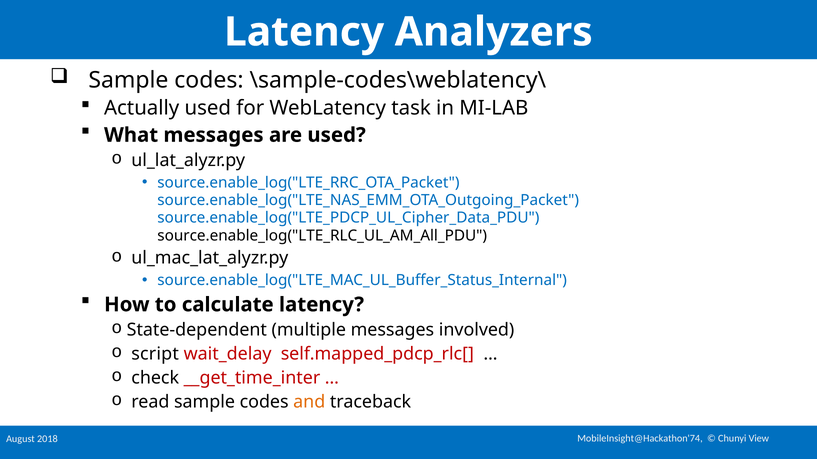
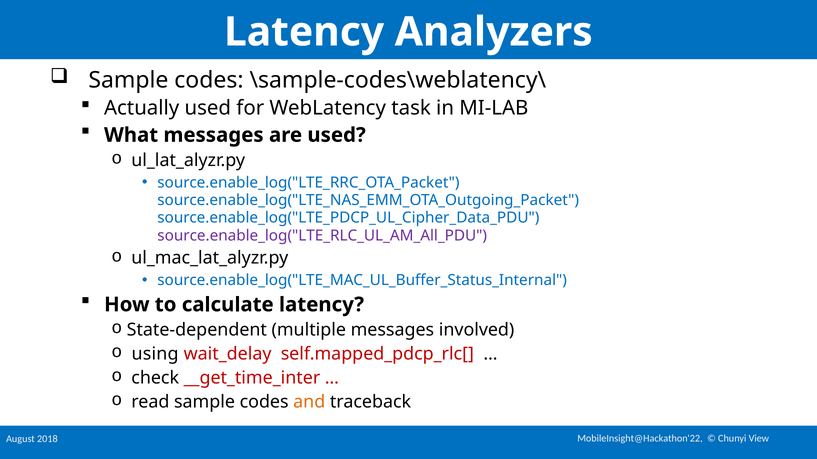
source.enable_log("LTE_RLC_UL_AM_All_PDU colour: black -> purple (322, 236)
script: script -> using (155, 354)
MobileInsight@Hackathon'74: MobileInsight@Hackathon'74 -> MobileInsight@Hackathon'22 (640, 439)
